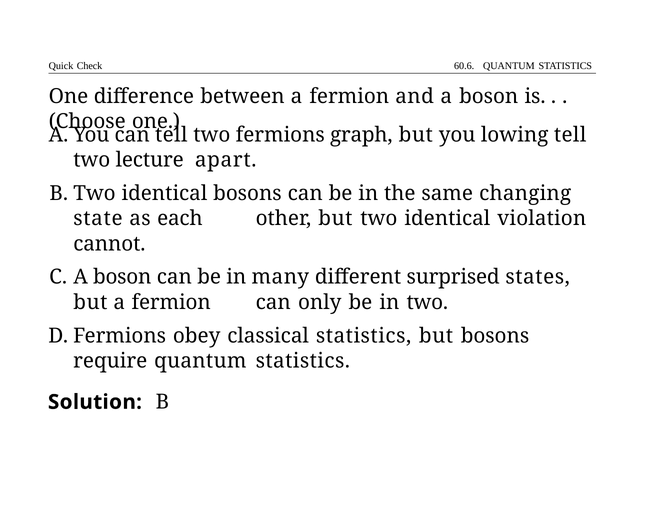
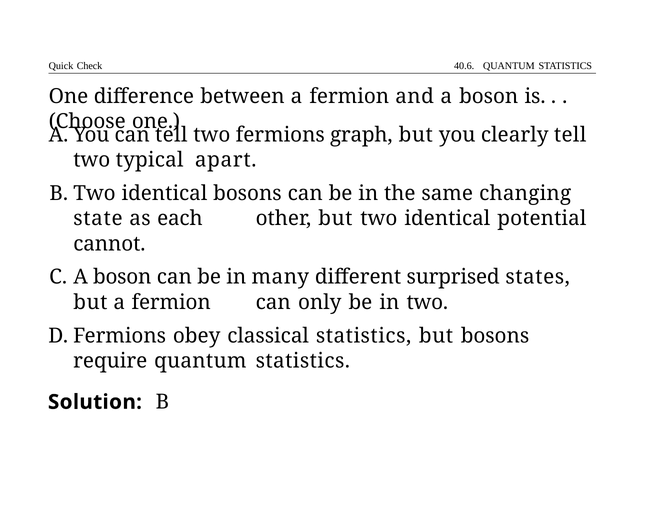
60.6: 60.6 -> 40.6 (464, 66)
lowing: lowing -> clearly (515, 135)
lecture: lecture -> typical (150, 160)
violation: violation -> potential (542, 219)
